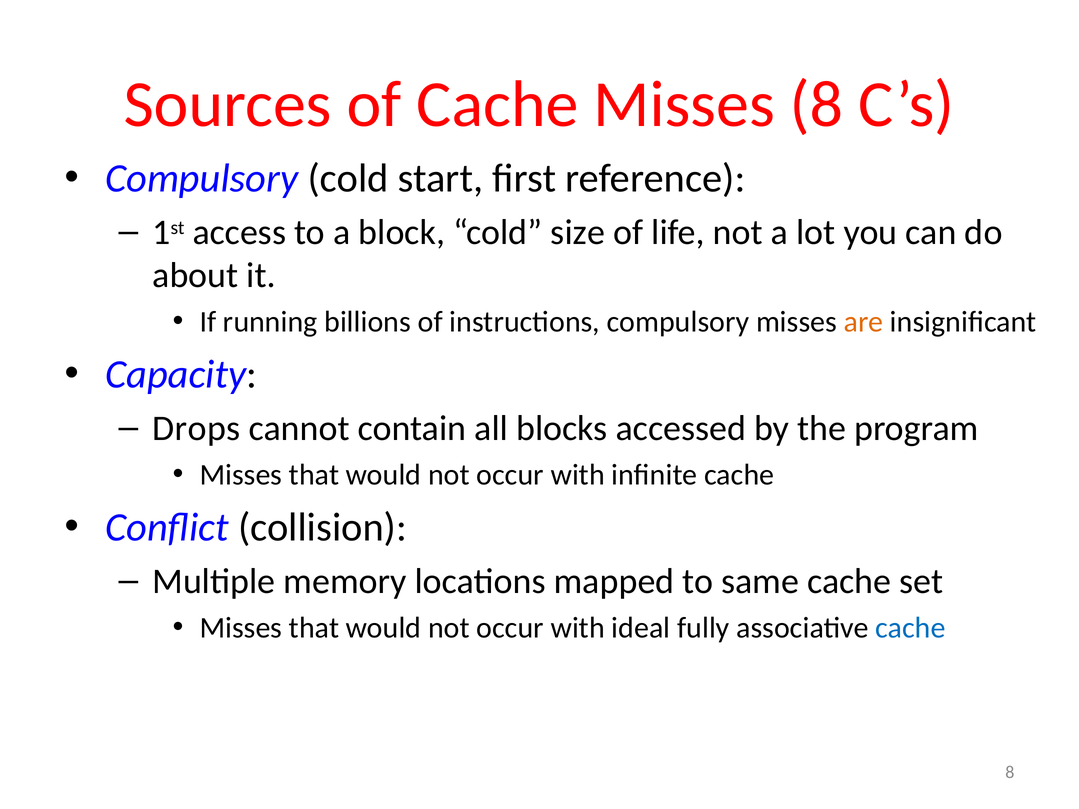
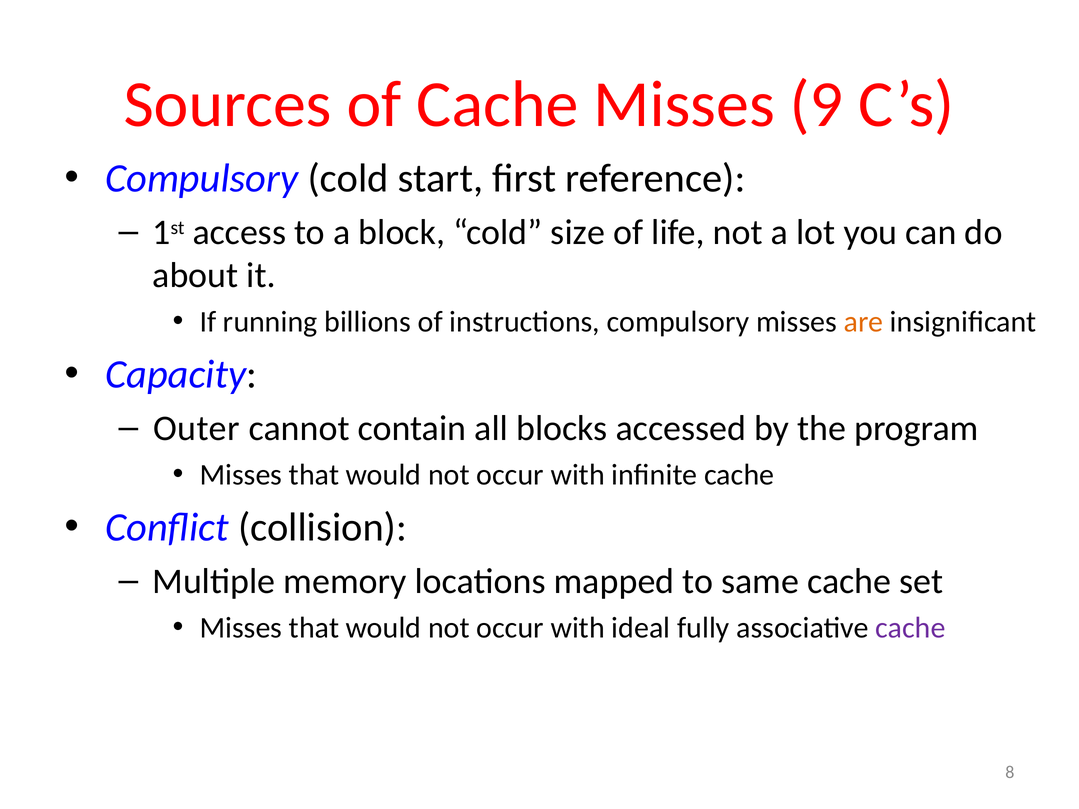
Misses 8: 8 -> 9 (816, 104)
Drops: Drops -> Outer (196, 429)
cache colour: blue -> purple (910, 628)
